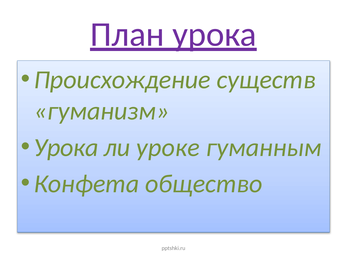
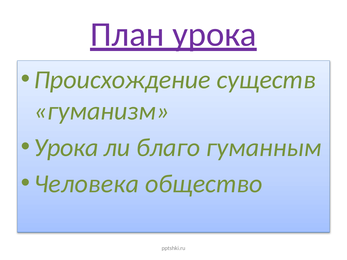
уроке: уроке -> благо (168, 148)
Конфета: Конфета -> Человека (86, 184)
